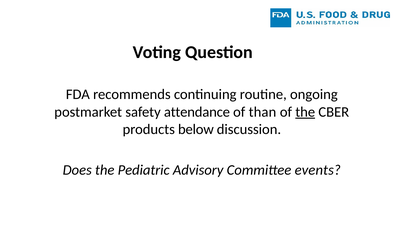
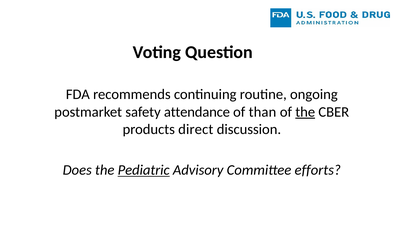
below: below -> direct (196, 130)
Pediatric underline: none -> present (144, 170)
events: events -> efforts (318, 170)
